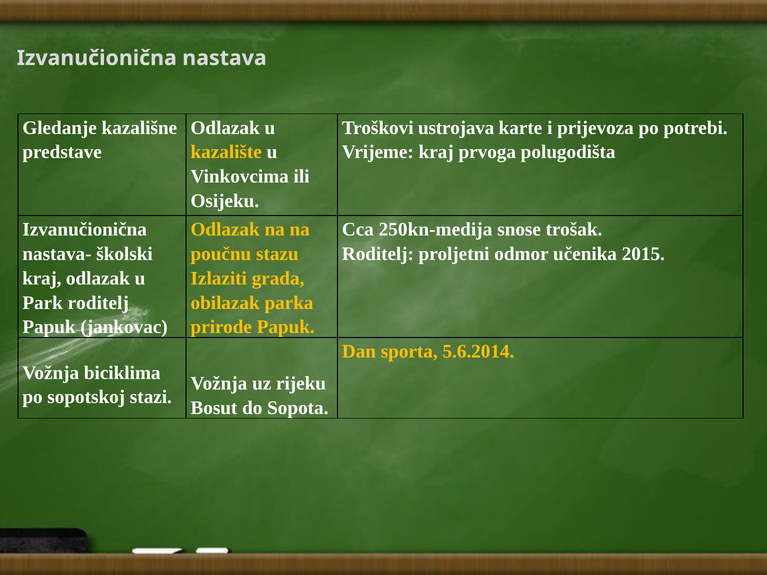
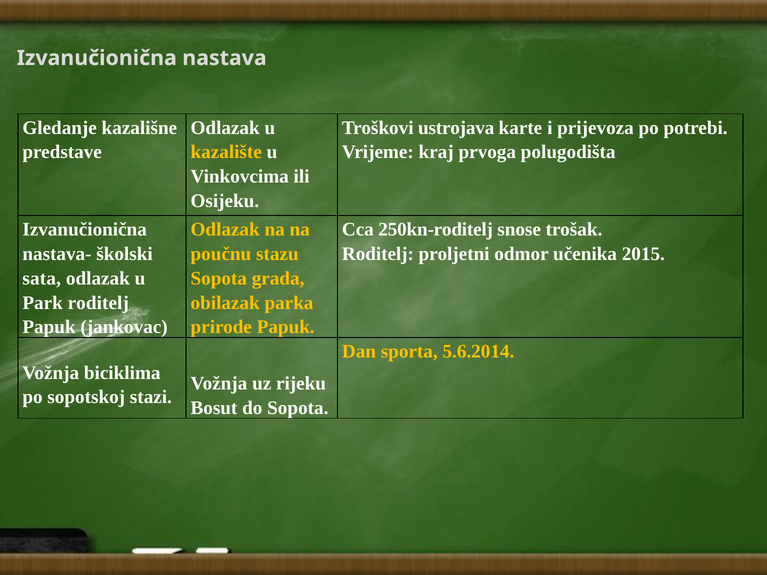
250kn-medija: 250kn-medija -> 250kn-roditelj (436, 230)
kraj: kraj -> sata (42, 278)
Izlaziti: Izlaziti -> Sopota (219, 278)
